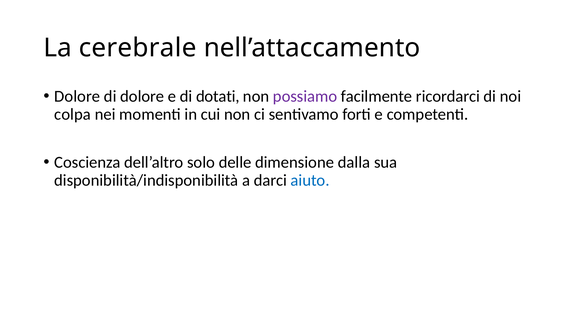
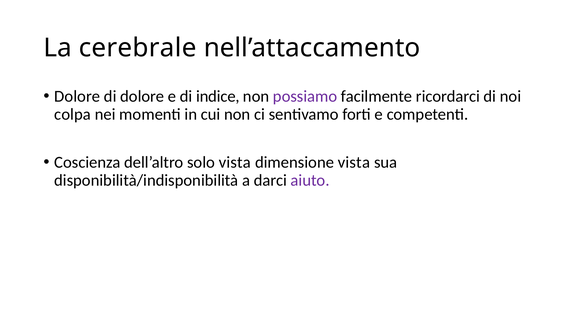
dotati: dotati -> indice (218, 97)
solo delle: delle -> vista (235, 162)
dimensione dalla: dalla -> vista (354, 162)
aiuto colour: blue -> purple (310, 180)
